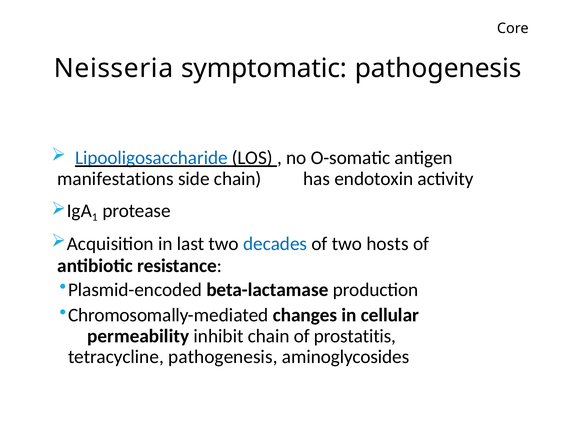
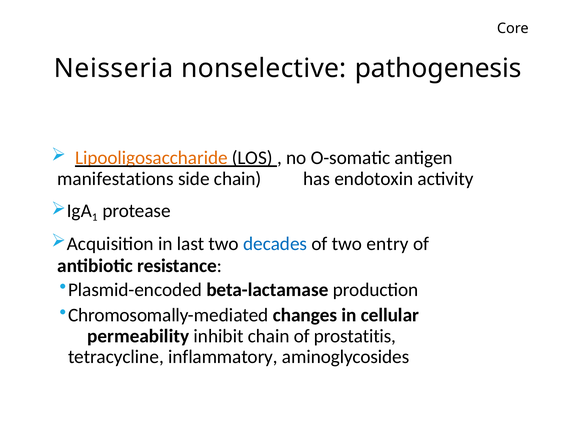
symptomatic: symptomatic -> nonselective (264, 68)
Lipooligosaccharide colour: blue -> orange (151, 158)
hosts: hosts -> entry (387, 244)
tetracycline pathogenesis: pathogenesis -> inflammatory (223, 357)
